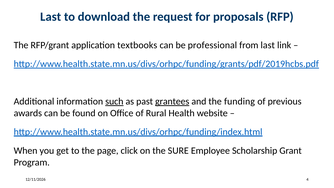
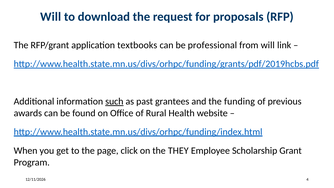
Last: Last -> Will (51, 17)
from last: last -> will (268, 45)
grantees underline: present -> none (172, 101)
SURE: SURE -> THEY (178, 151)
